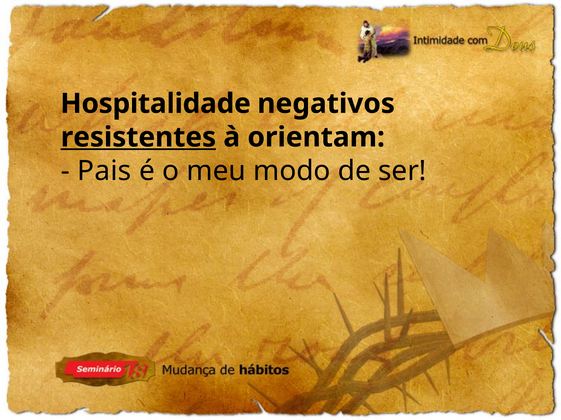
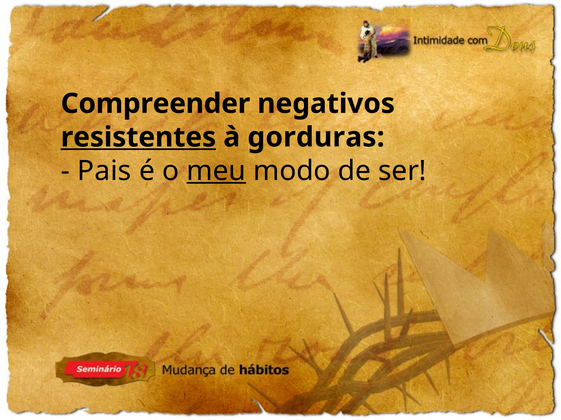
Hospitalidade: Hospitalidade -> Compreender (156, 104)
orientam: orientam -> gorduras (316, 137)
meu underline: none -> present (216, 171)
